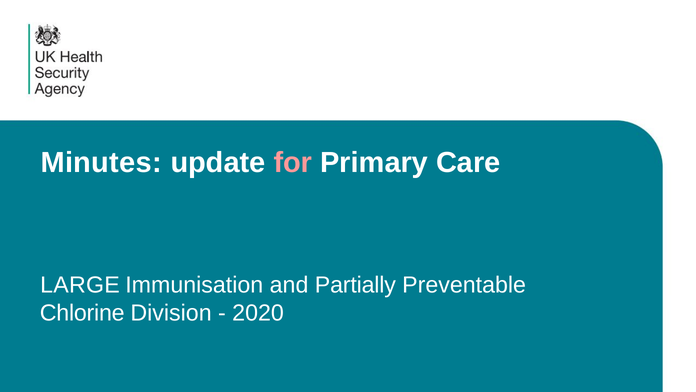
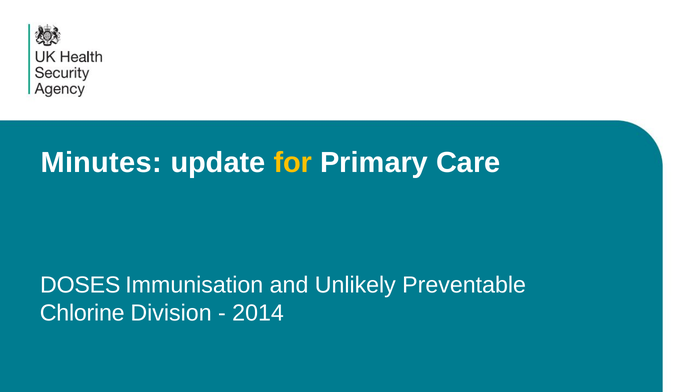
for colour: pink -> yellow (293, 162)
LARGE: LARGE -> DOSES (80, 285)
Partially: Partially -> Unlikely (355, 285)
2020: 2020 -> 2014 (258, 313)
